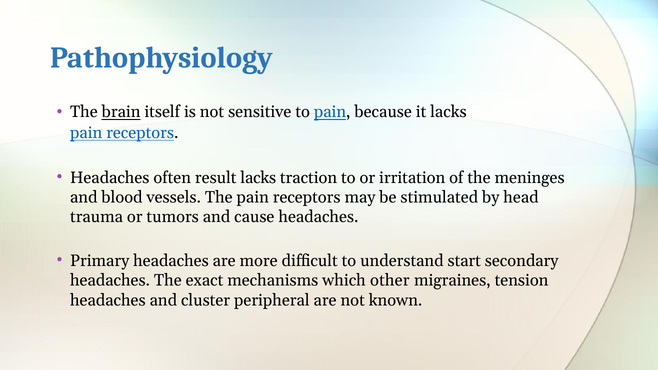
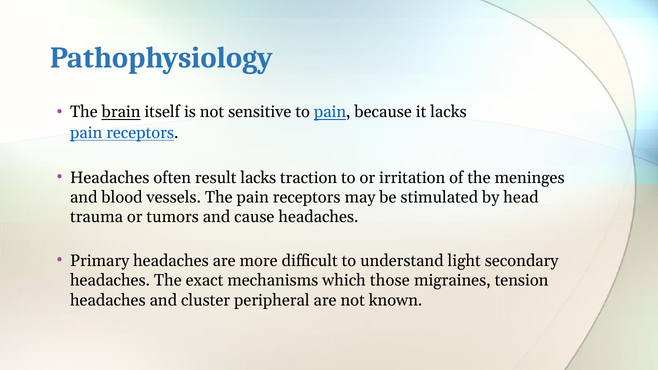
start: start -> light (464, 261)
other: other -> those (390, 280)
